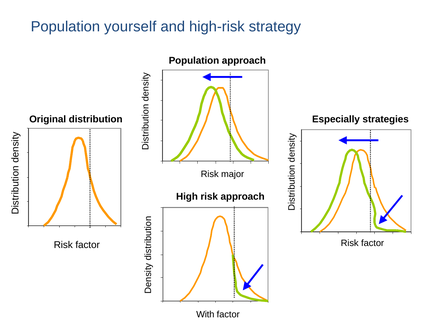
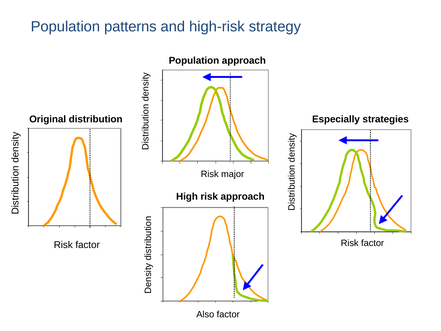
yourself: yourself -> patterns (130, 27)
With: With -> Also (205, 314)
